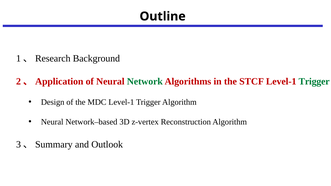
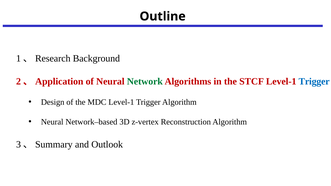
Trigger colour: green -> blue (314, 82)
